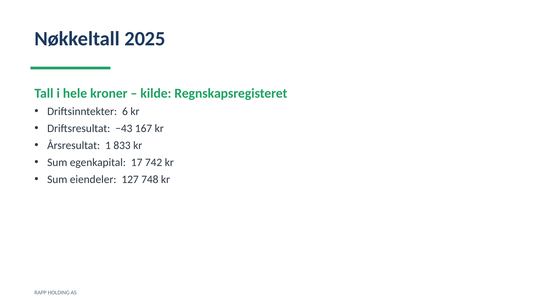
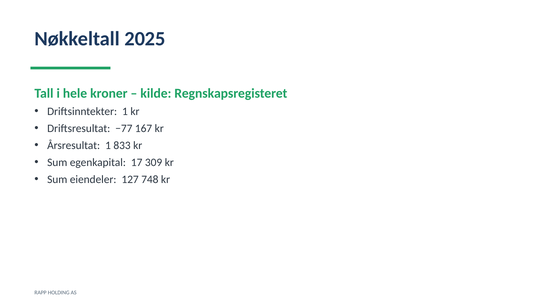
Driftsinntekter 6: 6 -> 1 (125, 111)
−43: −43 -> −77 (124, 128)
742: 742 -> 309 (154, 162)
